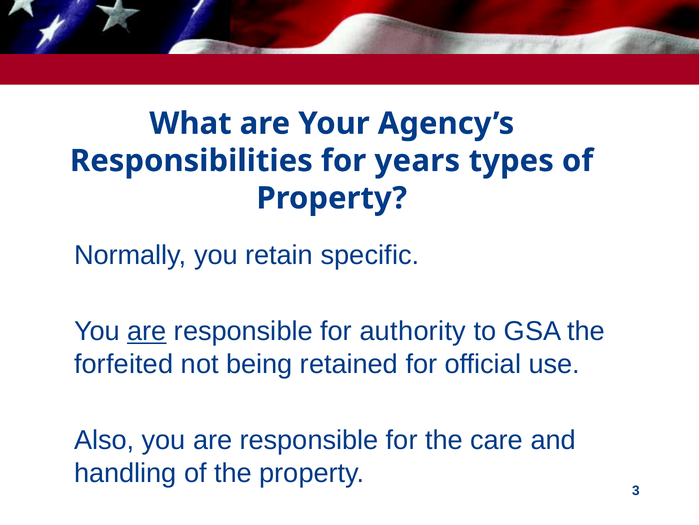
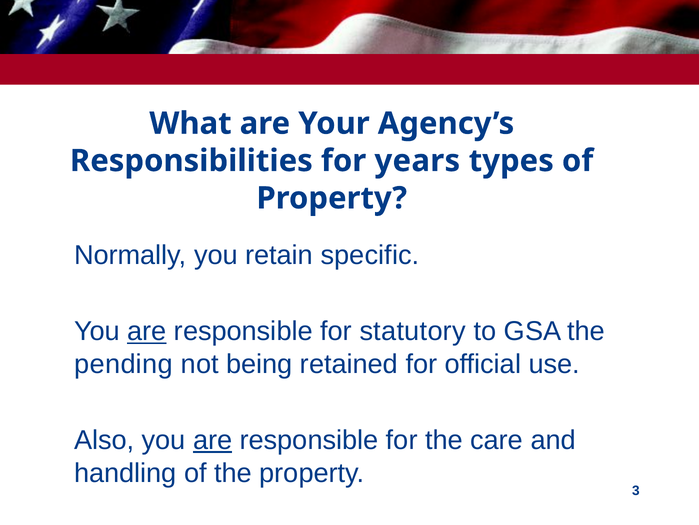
authority: authority -> statutory (413, 331)
forfeited: forfeited -> pending (124, 364)
are underline: none -> present (213, 440)
